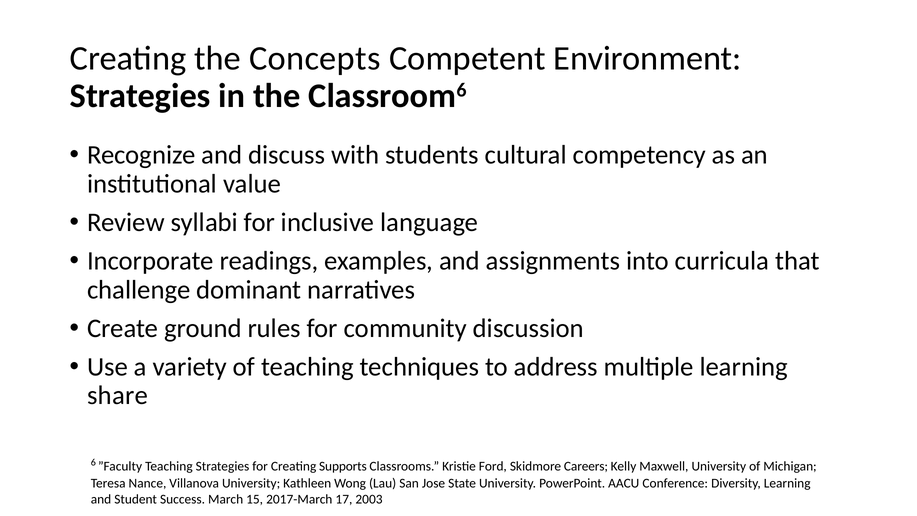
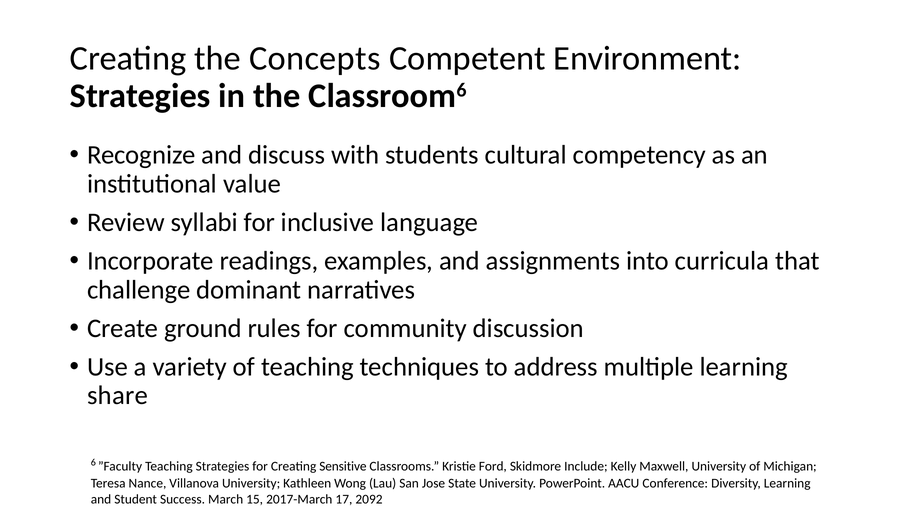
Supports: Supports -> Sensitive (343, 466)
Careers: Careers -> Include (586, 466)
2003: 2003 -> 2092 (369, 499)
